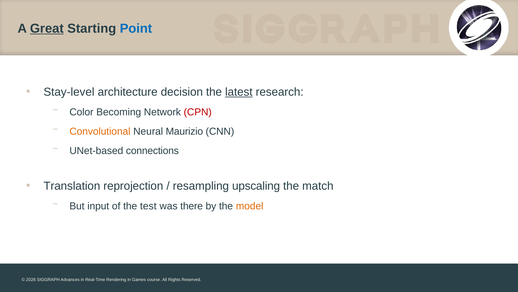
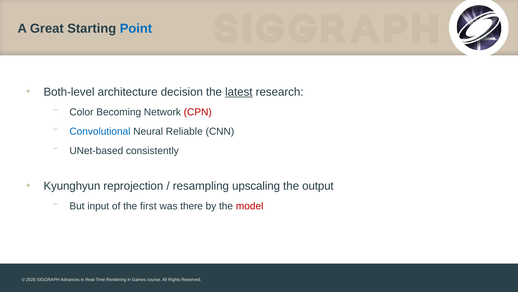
Great underline: present -> none (47, 28)
Stay-level: Stay-level -> Both-level (69, 92)
Convolutional colour: orange -> blue (100, 131)
Maurizio: Maurizio -> Reliable (184, 131)
connections: connections -> consistently (152, 151)
Translation: Translation -> Kyunghyun (72, 186)
match: match -> output (318, 186)
test: test -> first (148, 206)
model colour: orange -> red (250, 206)
